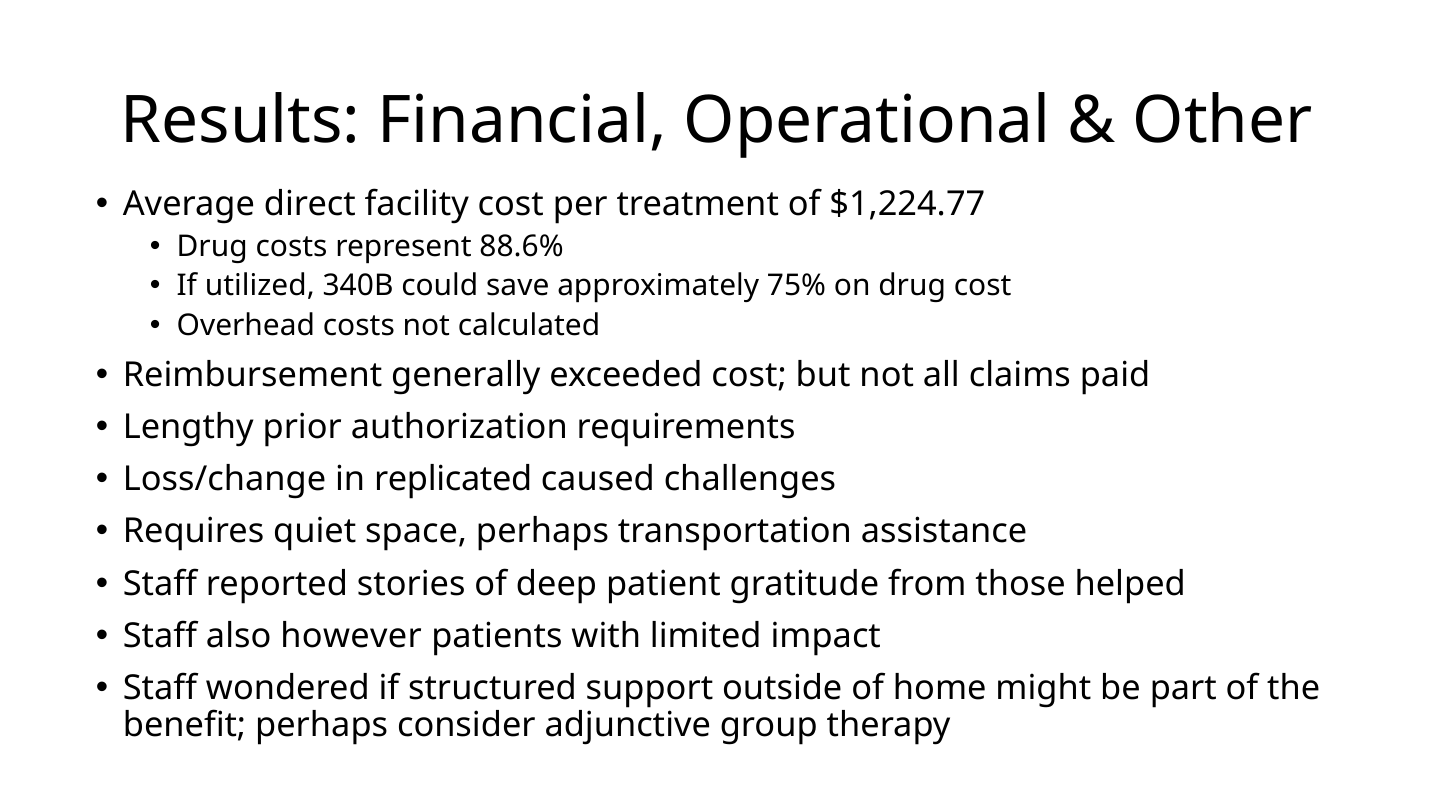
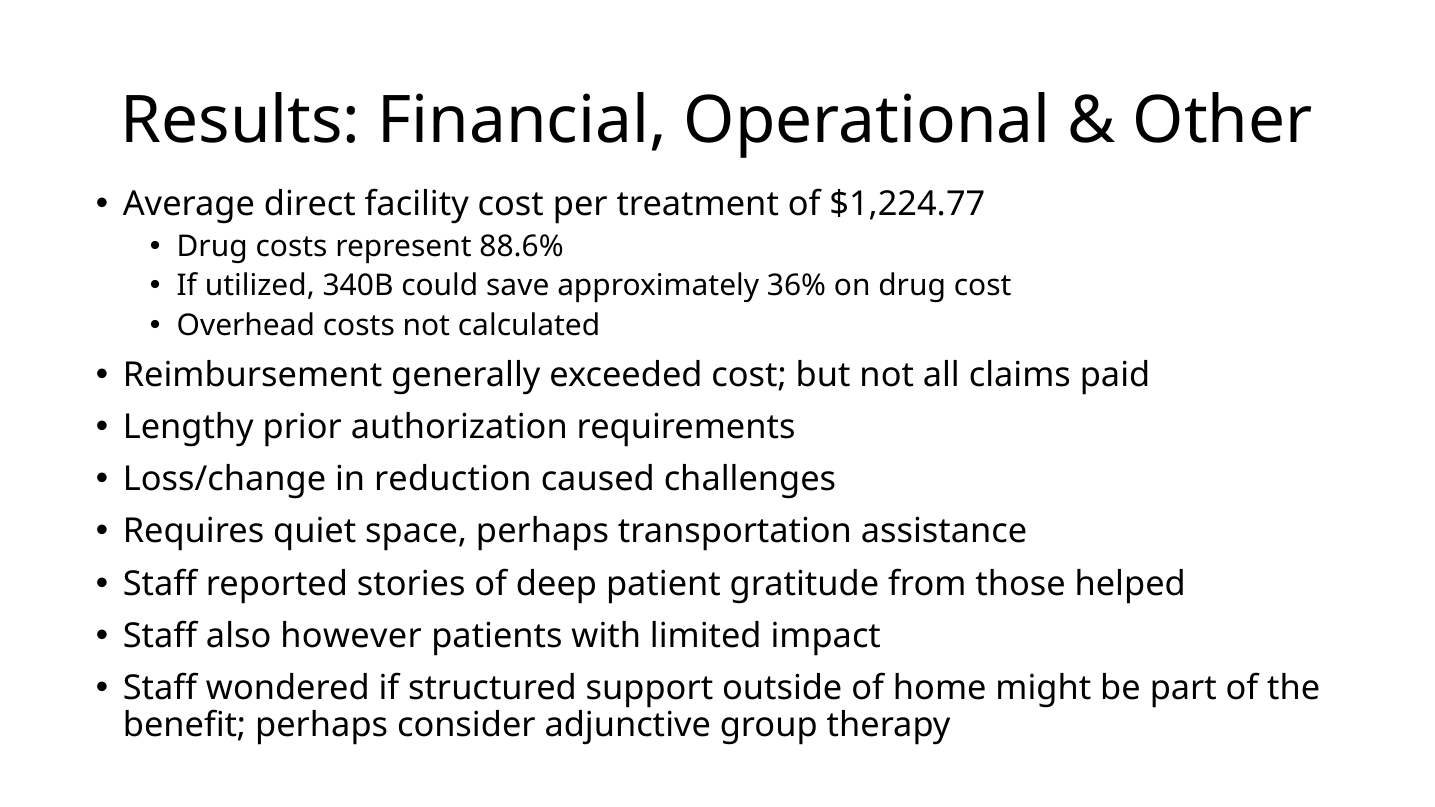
75%: 75% -> 36% (796, 286)
replicated: replicated -> reduction (453, 480)
